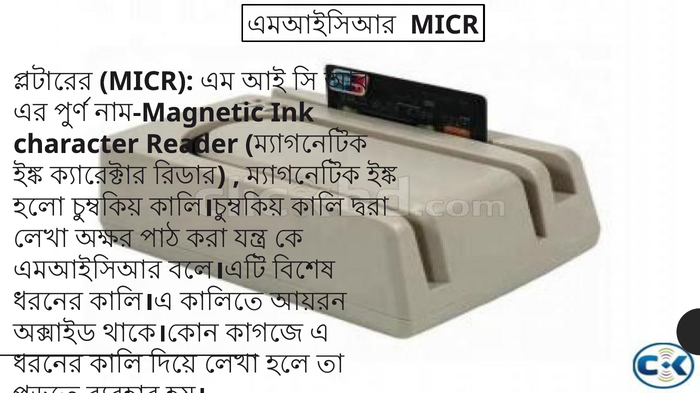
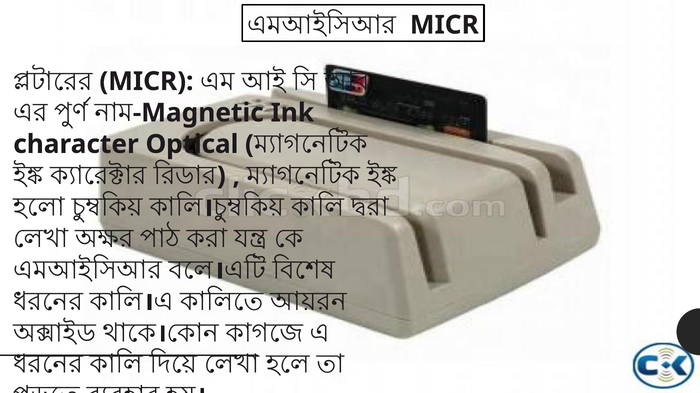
Reader: Reader -> Optical (192, 145)
